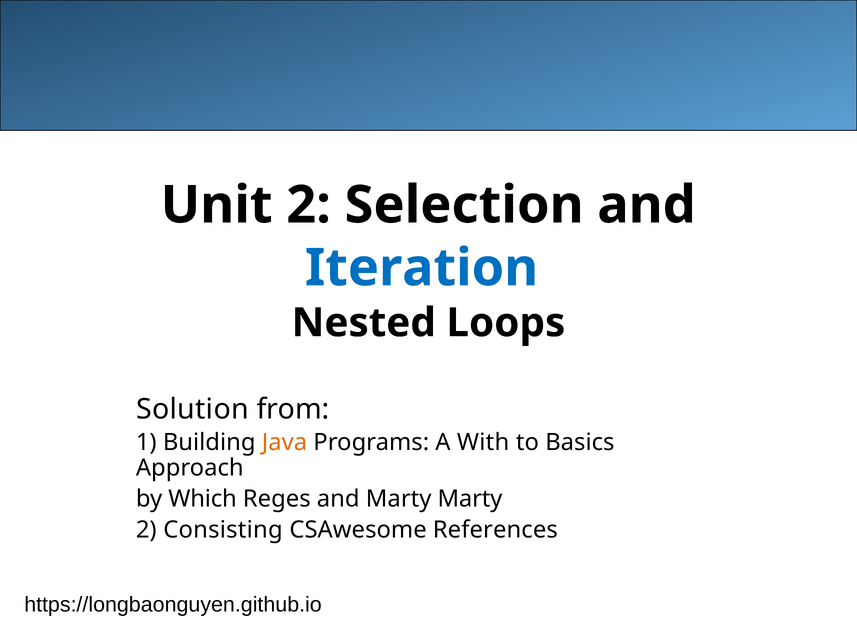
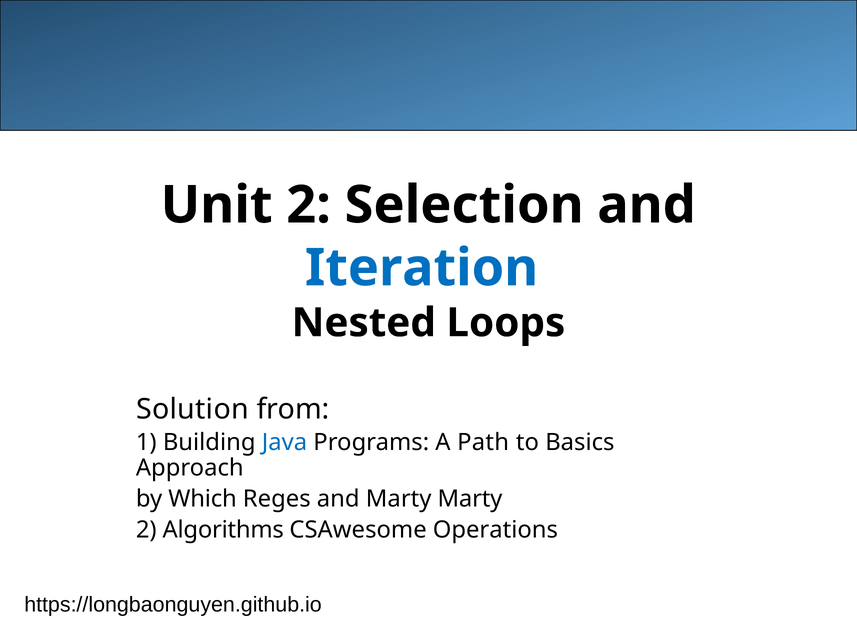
Java colour: orange -> blue (285, 442)
With: With -> Path (483, 442)
Consisting: Consisting -> Algorithms (223, 530)
References: References -> Operations (495, 530)
